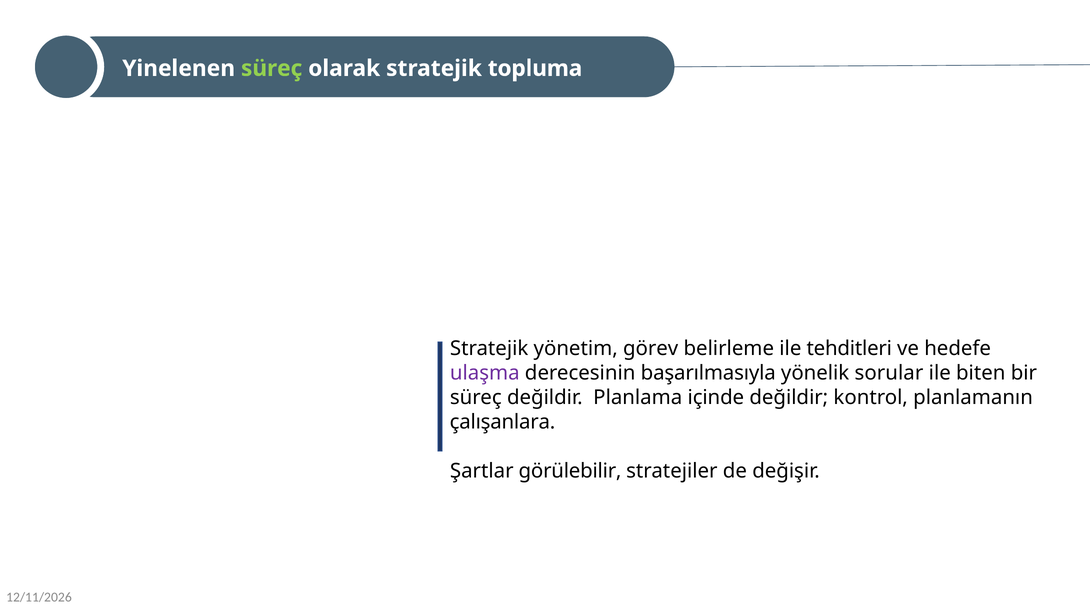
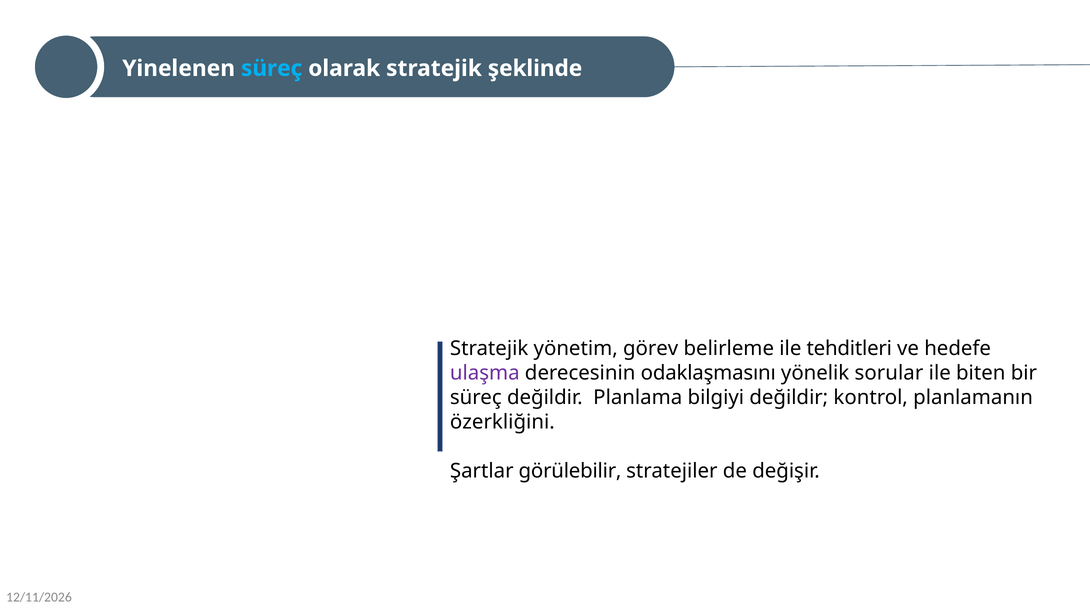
süreç colour: light green -> light blue (272, 68)
topluma: topluma -> şeklinde (535, 68)
başarılmasıyla: başarılmasıyla -> odaklaşmasını (708, 373)
içinde: içinde -> bilgiyi (716, 397)
çalışanlara: çalışanlara -> özerkliğini (502, 422)
